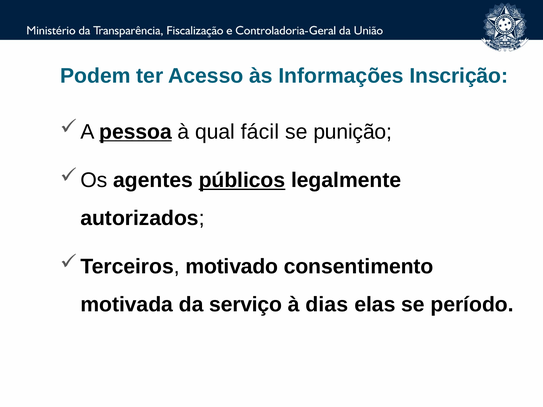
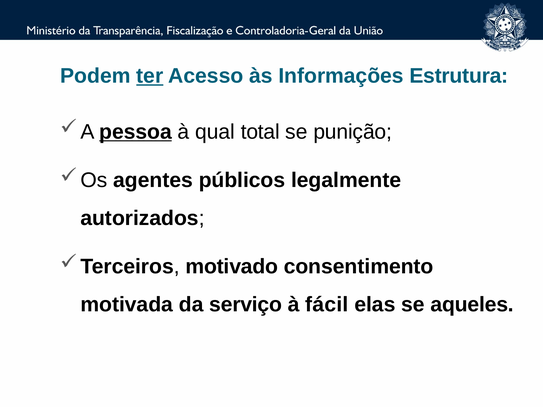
ter underline: none -> present (150, 76)
Inscrição: Inscrição -> Estrutura (459, 76)
fácil: fácil -> total (260, 132)
públicos underline: present -> none (242, 180)
dias: dias -> fácil (327, 305)
período: período -> aqueles (472, 305)
